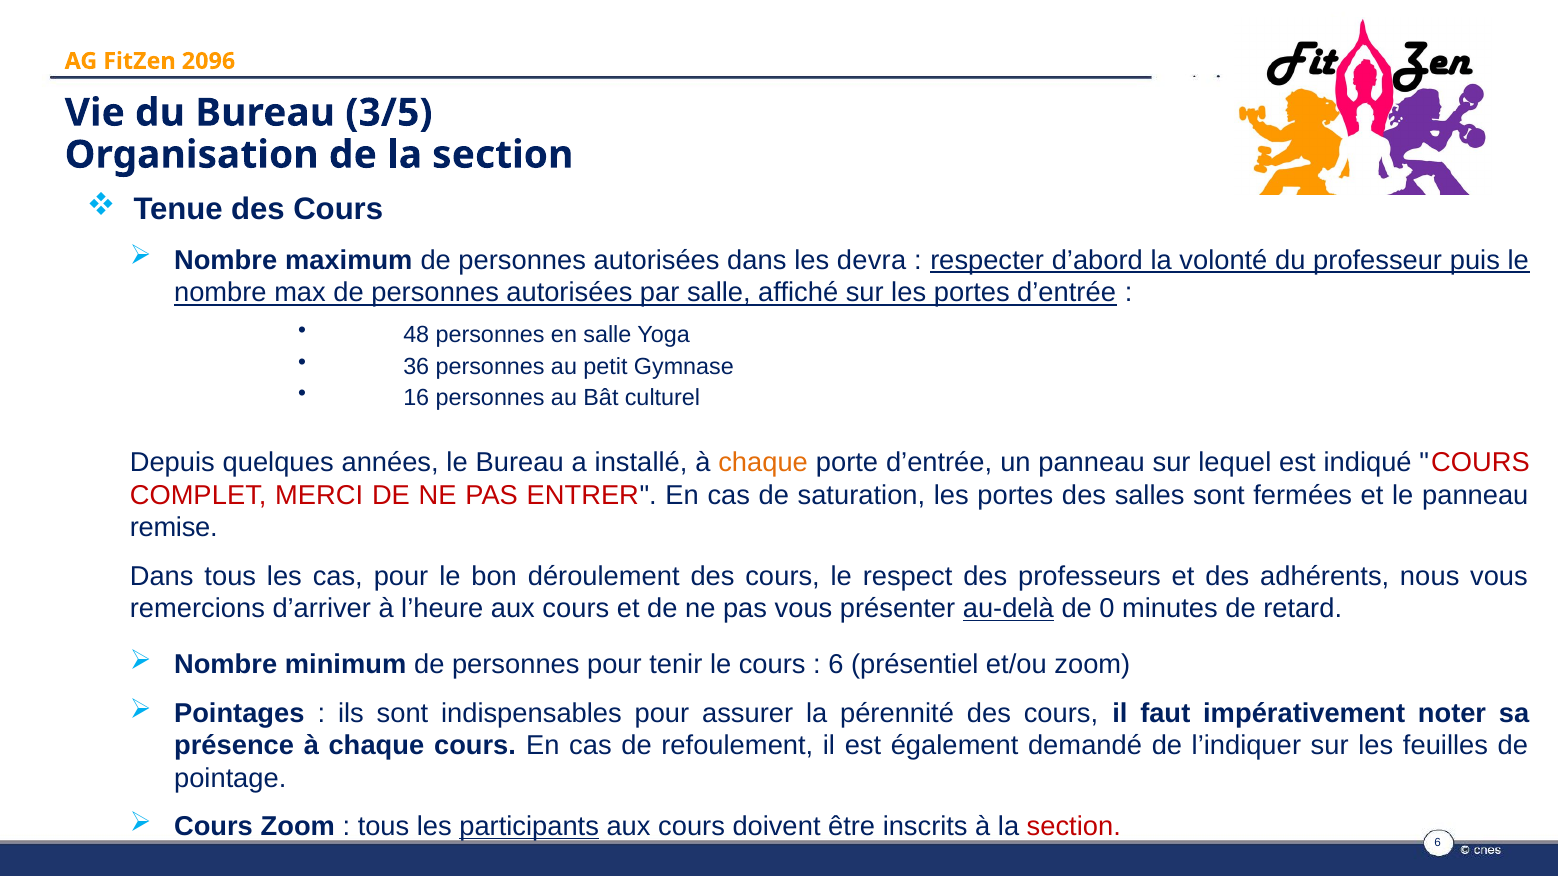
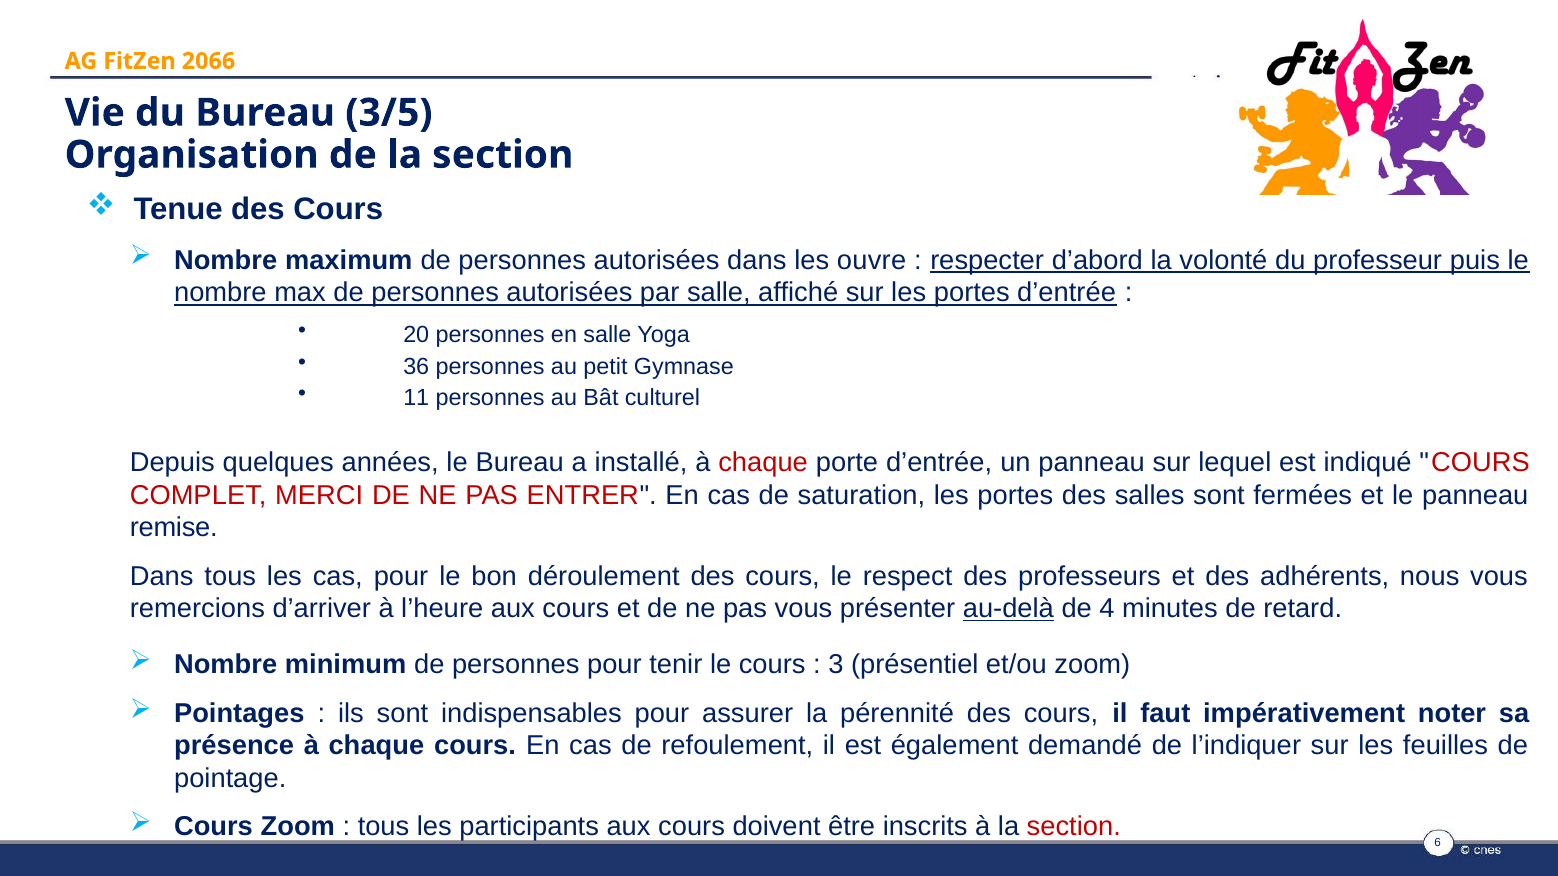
2096: 2096 -> 2066 (209, 61)
devra: devra -> ouvre (872, 260)
48: 48 -> 20 (416, 335)
16: 16 -> 11 (416, 398)
chaque colour: orange -> red (763, 463)
0: 0 -> 4 (1107, 609)
6: 6 -> 3 (836, 665)
participants underline: present -> none (529, 827)
